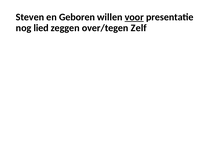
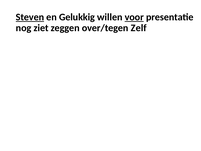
Steven underline: none -> present (30, 17)
Geboren: Geboren -> Gelukkig (77, 17)
lied: lied -> ziet (41, 28)
